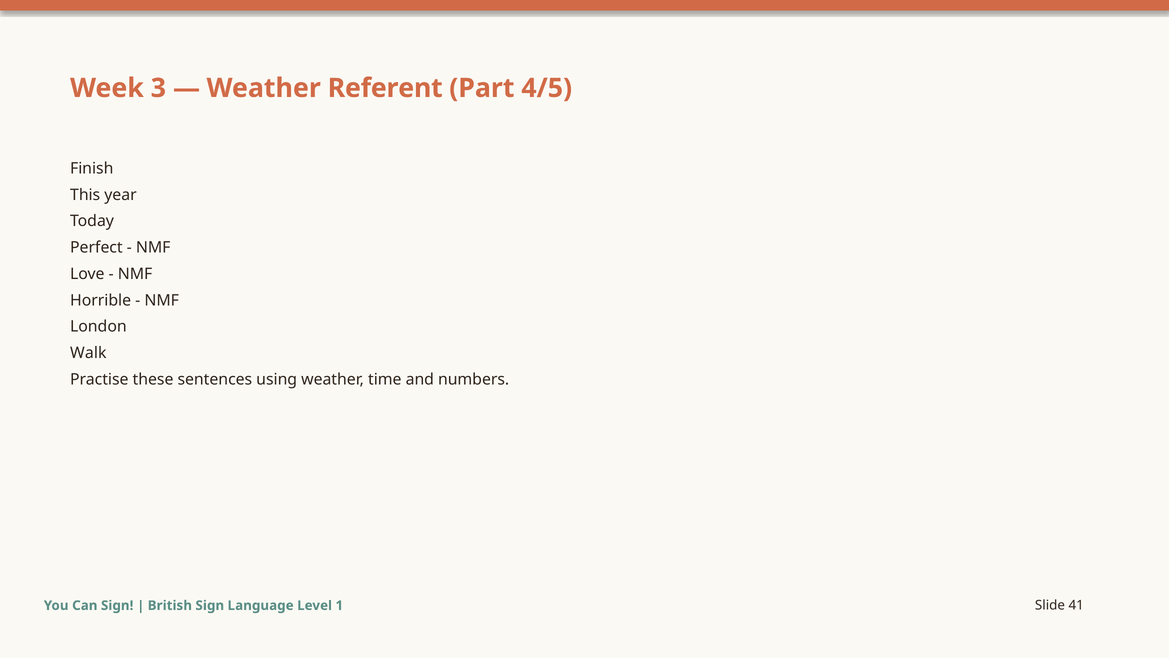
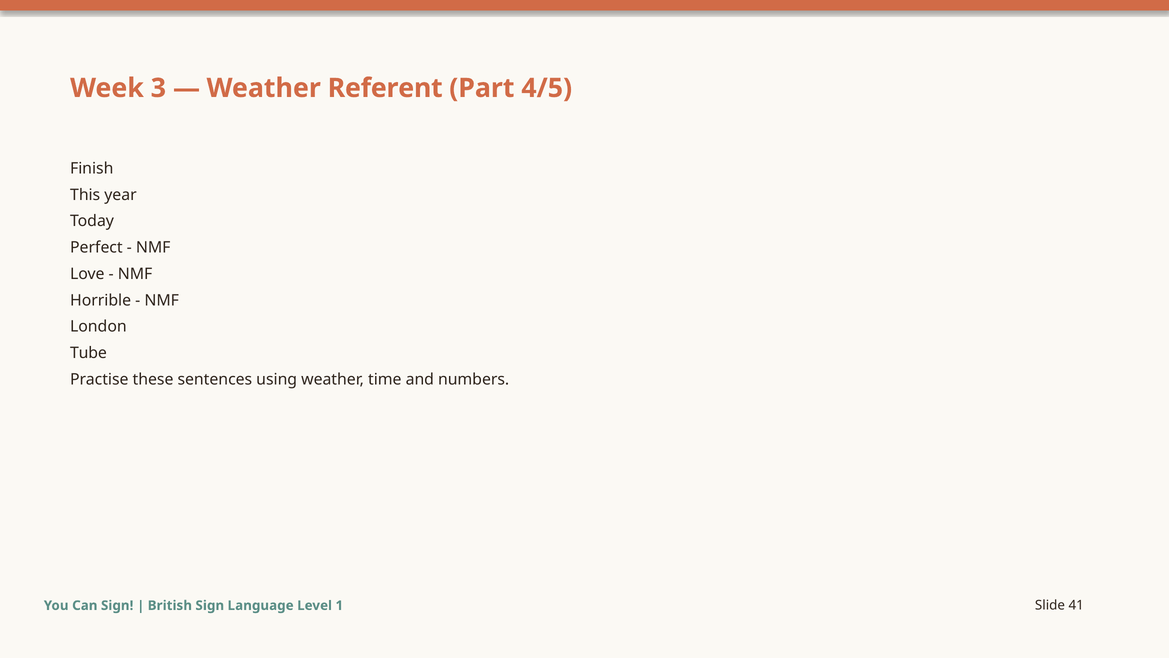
Walk: Walk -> Tube (88, 353)
